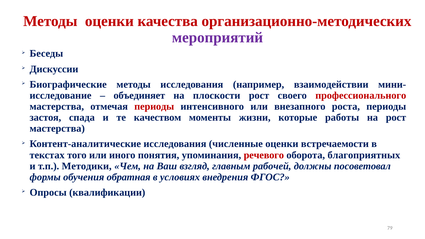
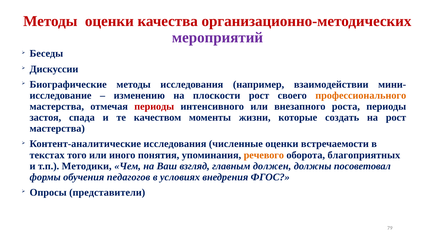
объединяет: объединяет -> изменению (139, 96)
профессионального colour: red -> orange (361, 96)
работы: работы -> создать (342, 118)
речевого colour: red -> orange (264, 155)
рабочей: рабочей -> должен (272, 166)
обратная: обратная -> педагогов (129, 177)
квалификации: квалификации -> представители (107, 193)
